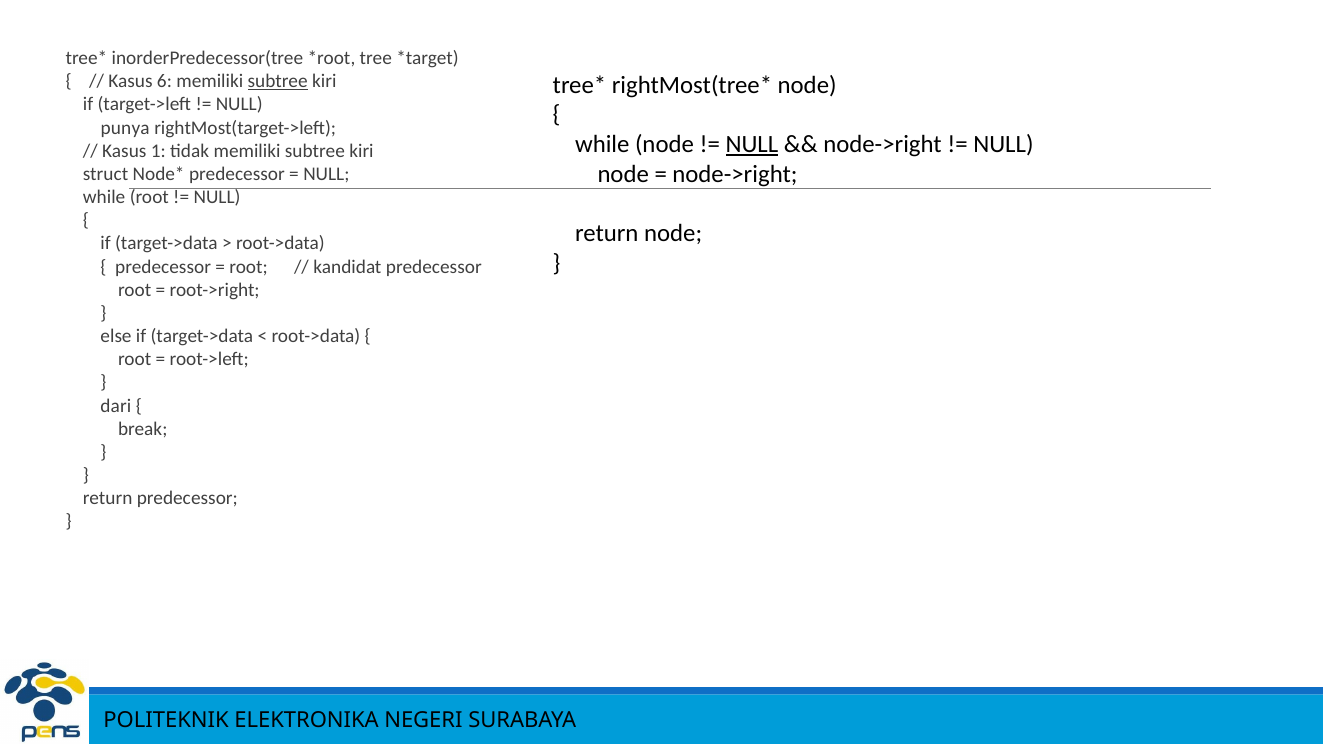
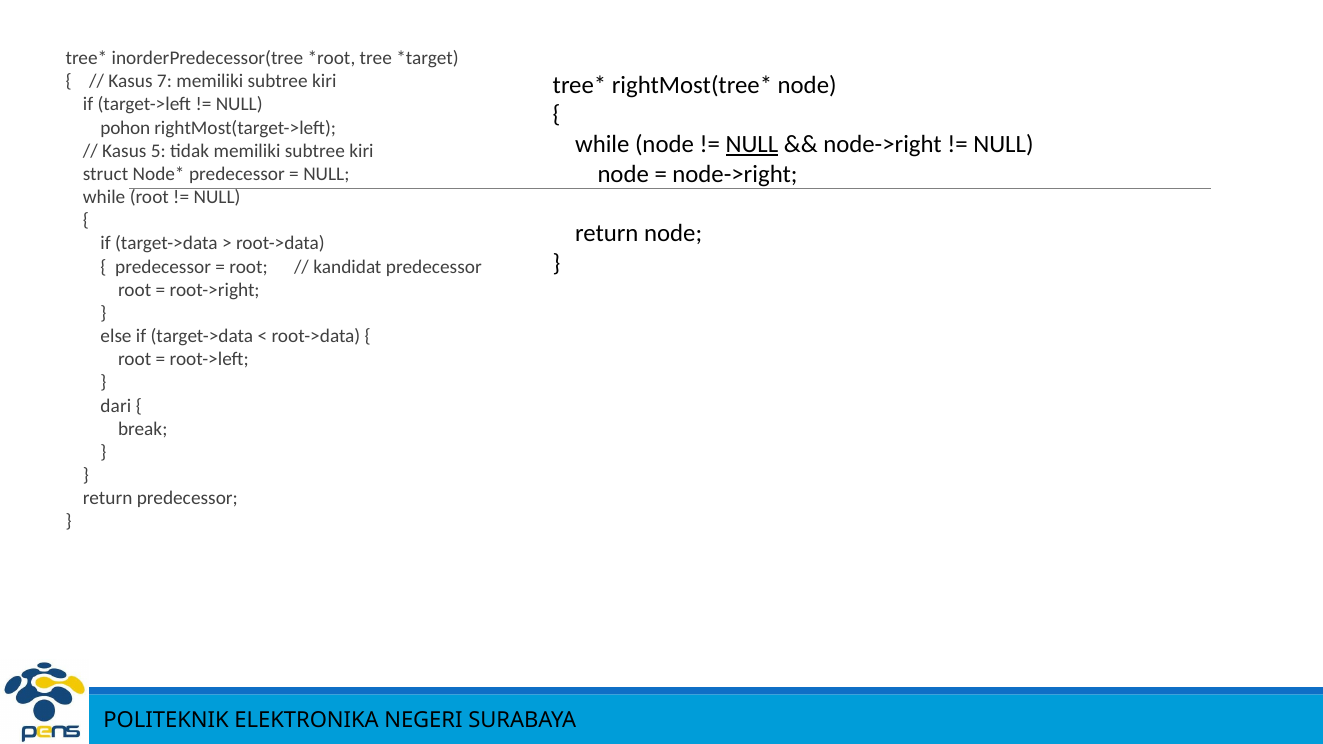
6: 6 -> 7 (164, 81)
subtree underline: present -> none (278, 81)
punya: punya -> pohon (125, 128)
1: 1 -> 5 (158, 151)
